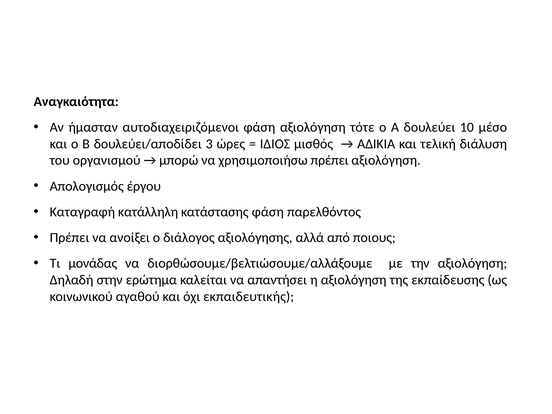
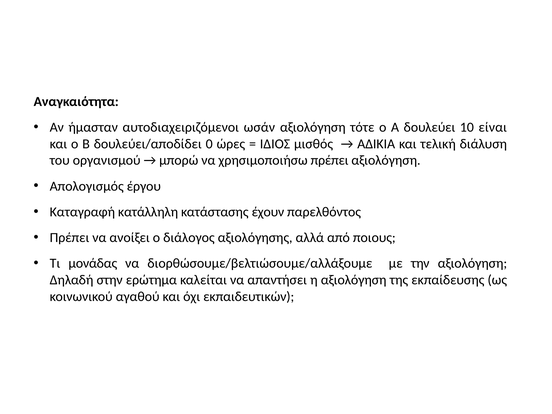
αυτοδιαχειριζόμενοι φάση: φάση -> ωσάν (259, 127)
μέσο: μέσο -> είναι (493, 127)
3: 3 -> 0 (209, 144)
κατάστασης φάση: φάση -> έχουν (268, 212)
εκπαιδευτικής: εκπαιδευτικής -> εκπαιδευτικών (249, 297)
